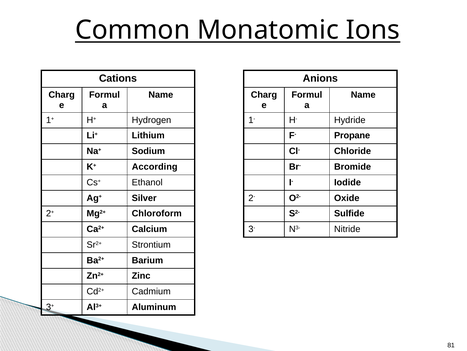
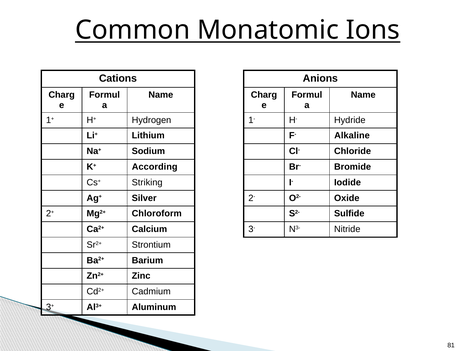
Propane: Propane -> Alkaline (352, 135)
Ethanol: Ethanol -> Striking (147, 182)
